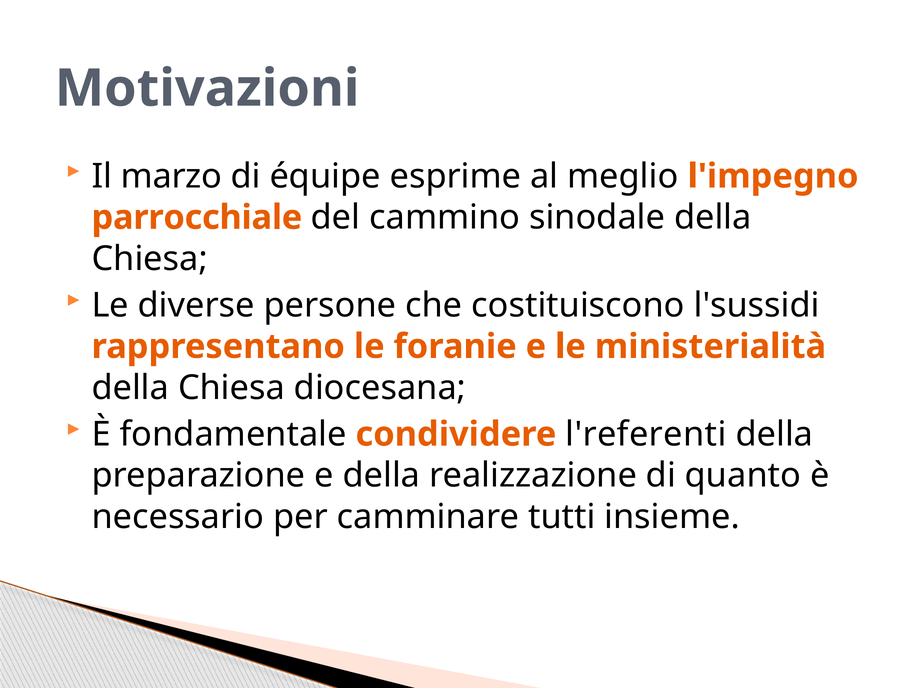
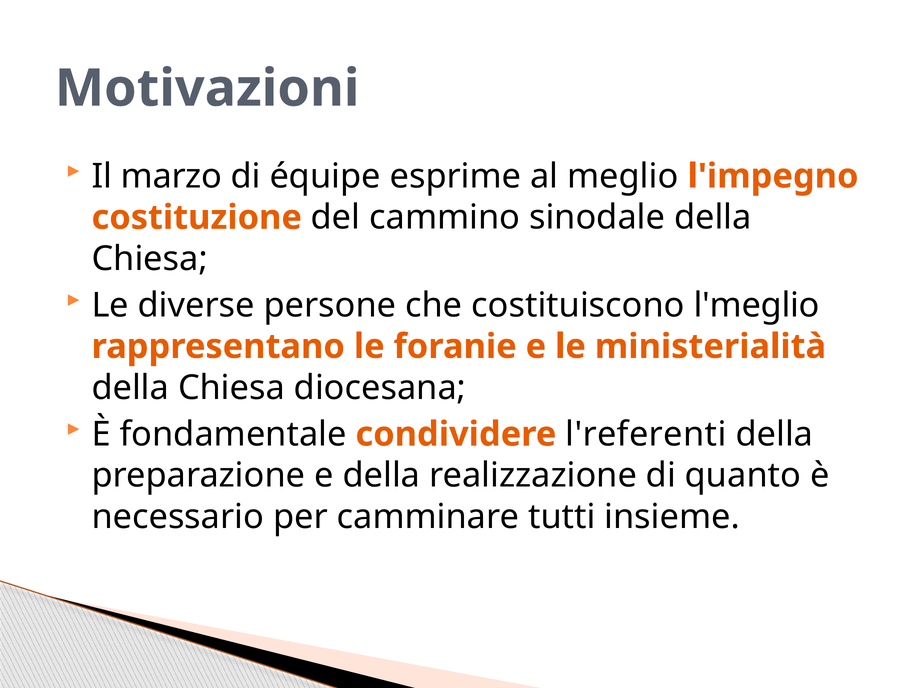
parrocchiale: parrocchiale -> costituzione (197, 217)
l'sussidi: l'sussidi -> l'meglio (757, 305)
